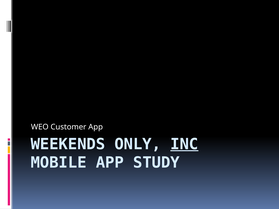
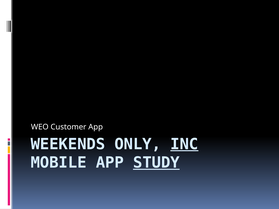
STUDY underline: none -> present (156, 163)
